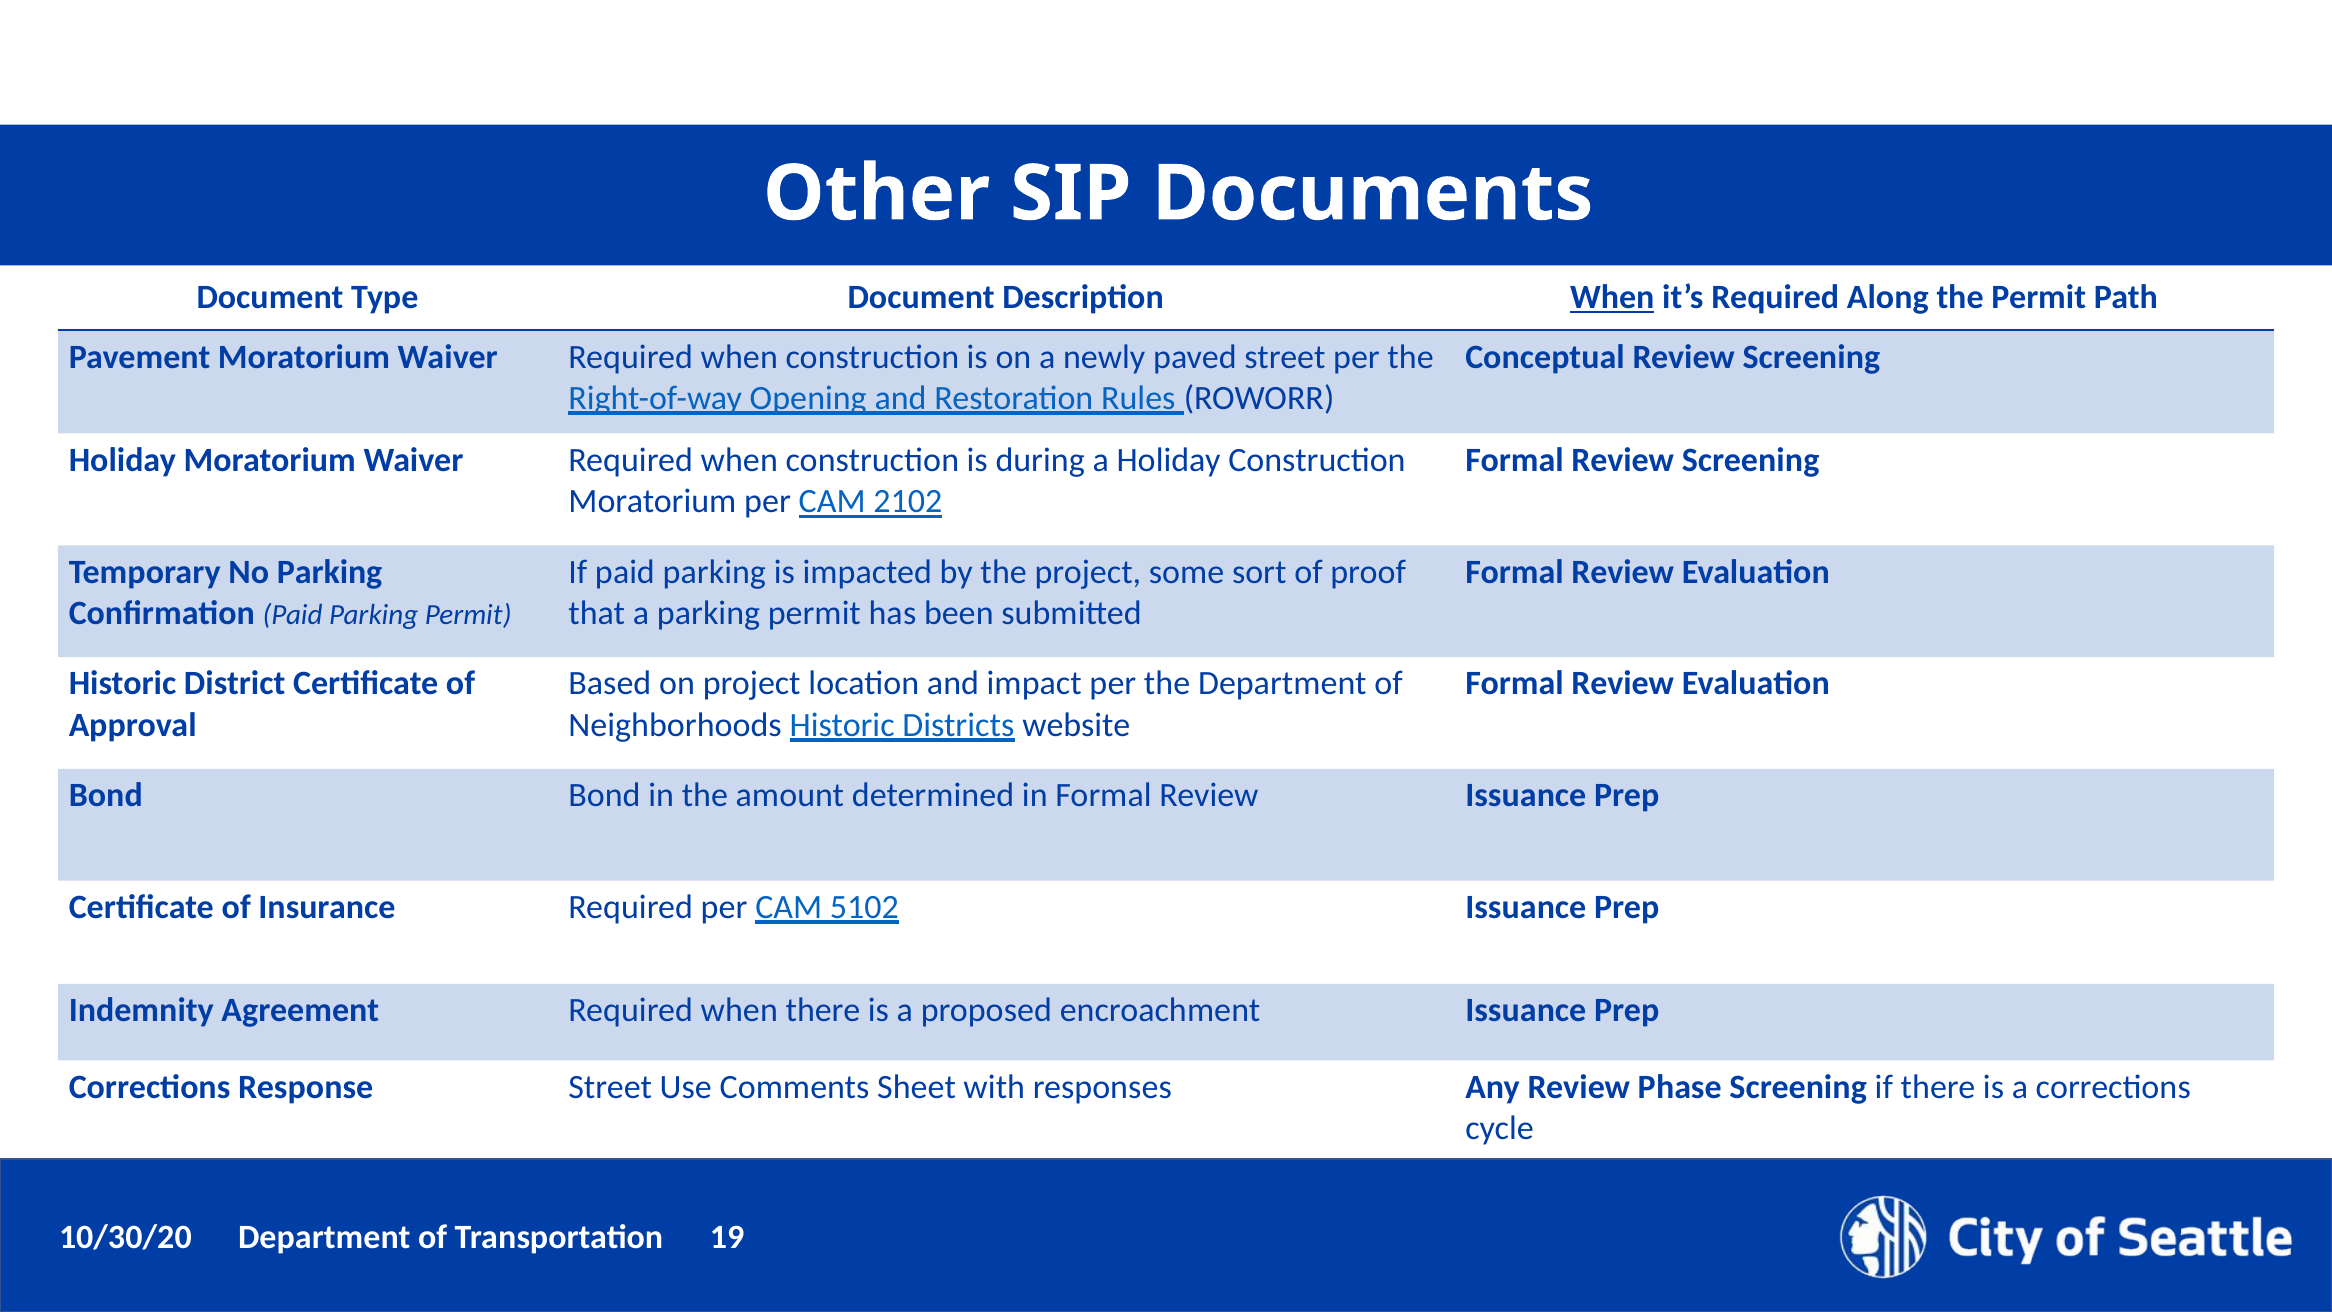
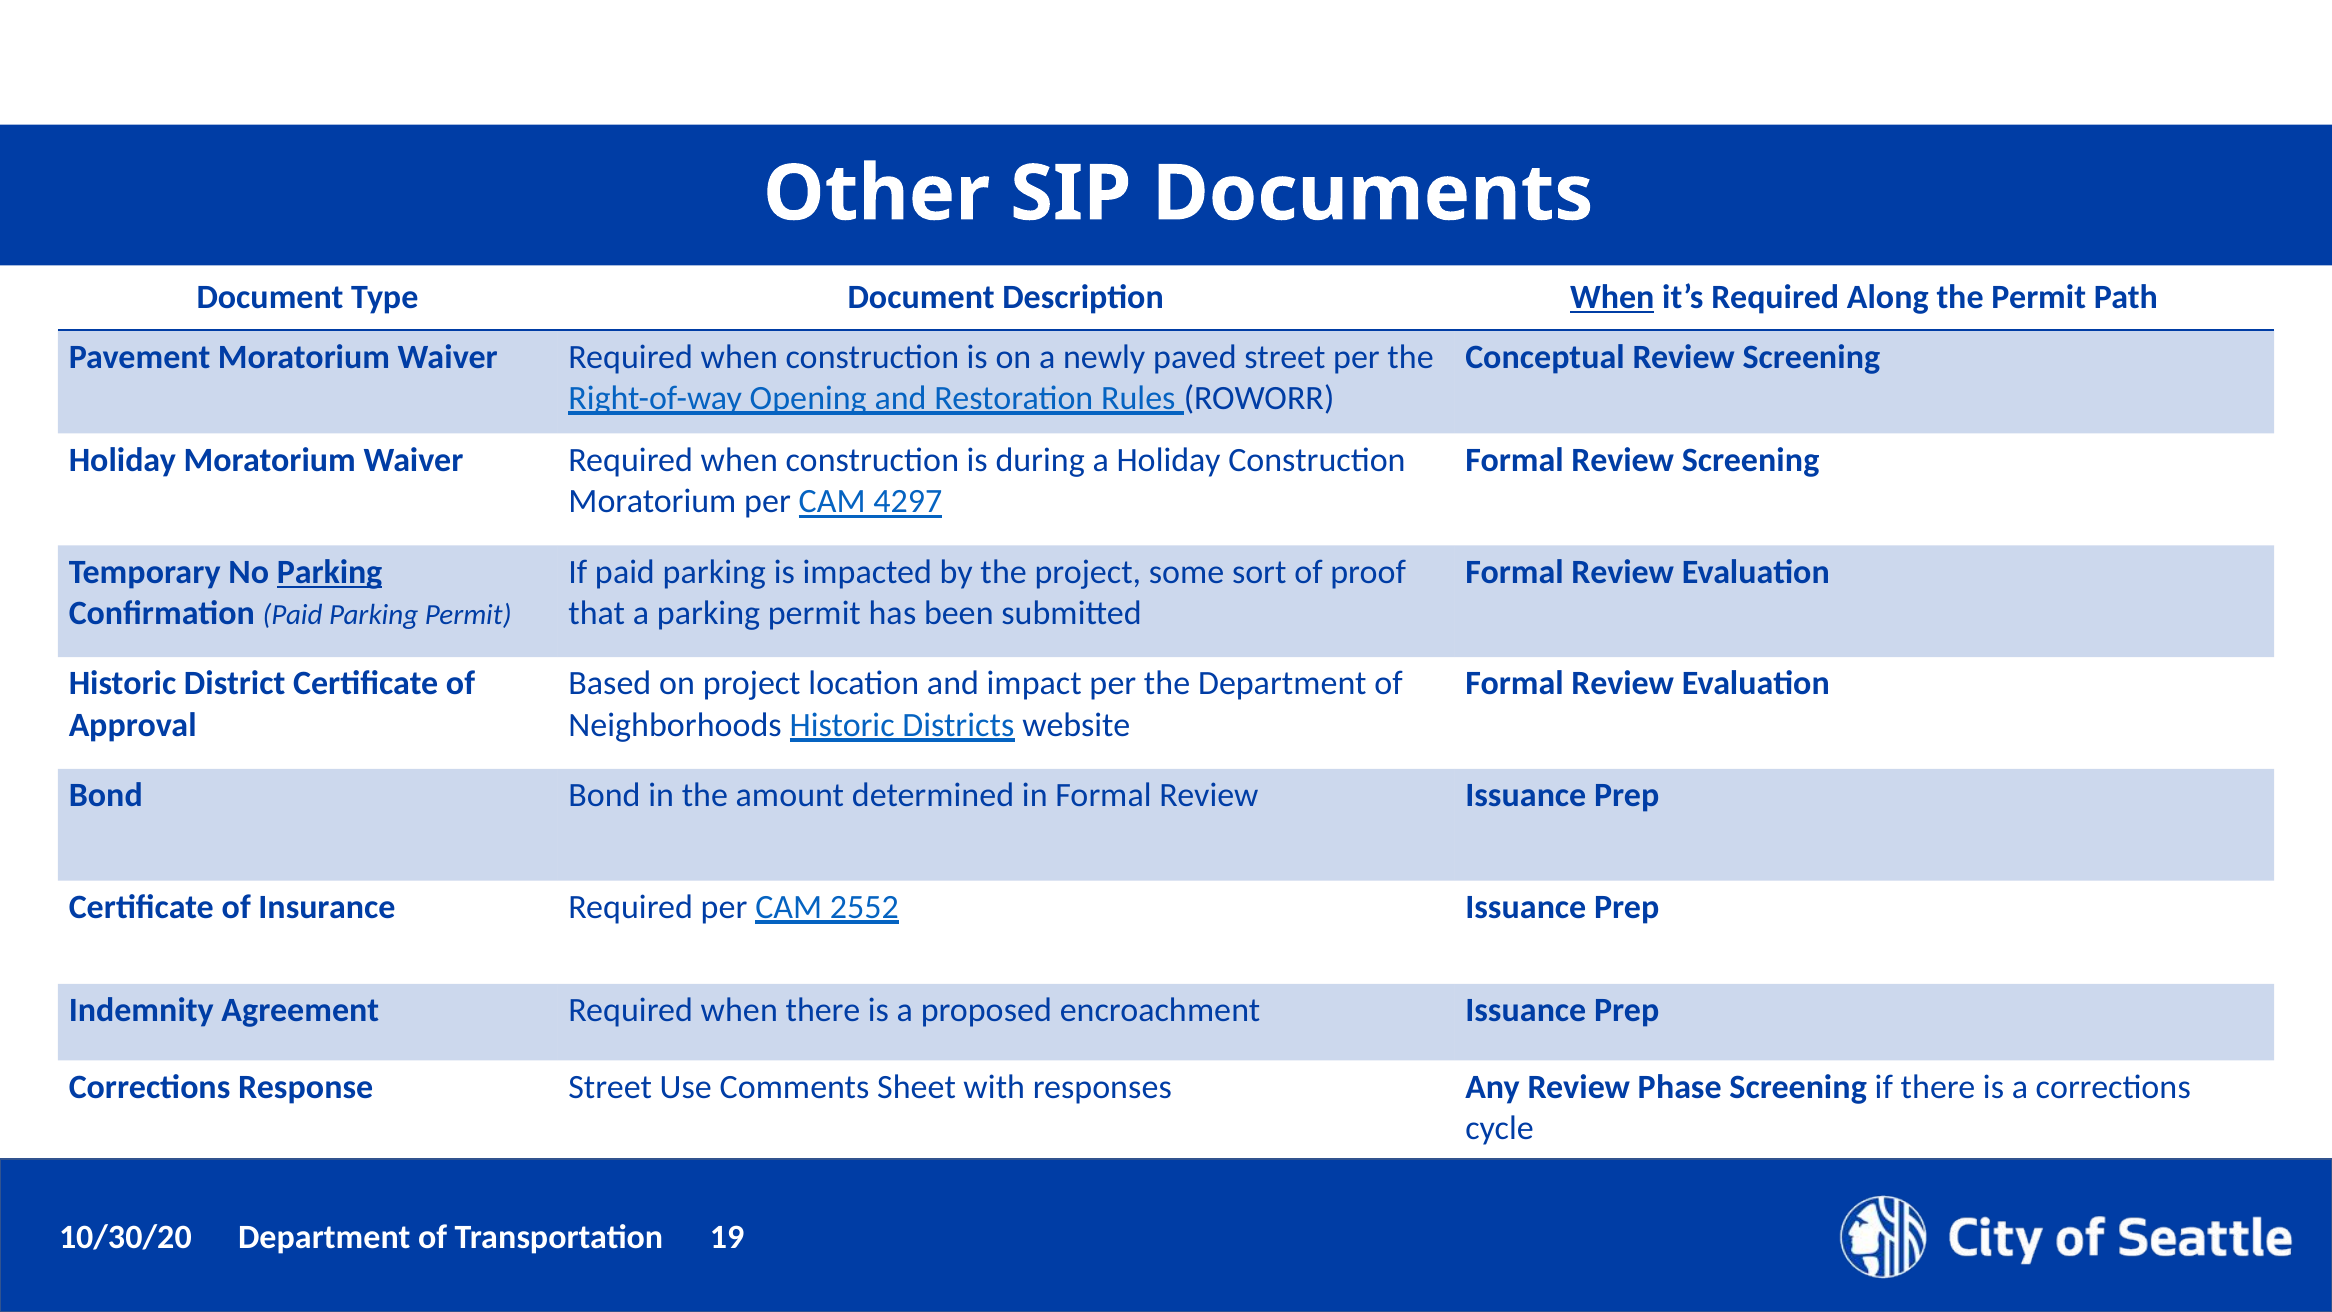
2102: 2102 -> 4297 (908, 501)
Parking underline: none -> present (330, 572)
5102: 5102 -> 2552 (864, 907)
